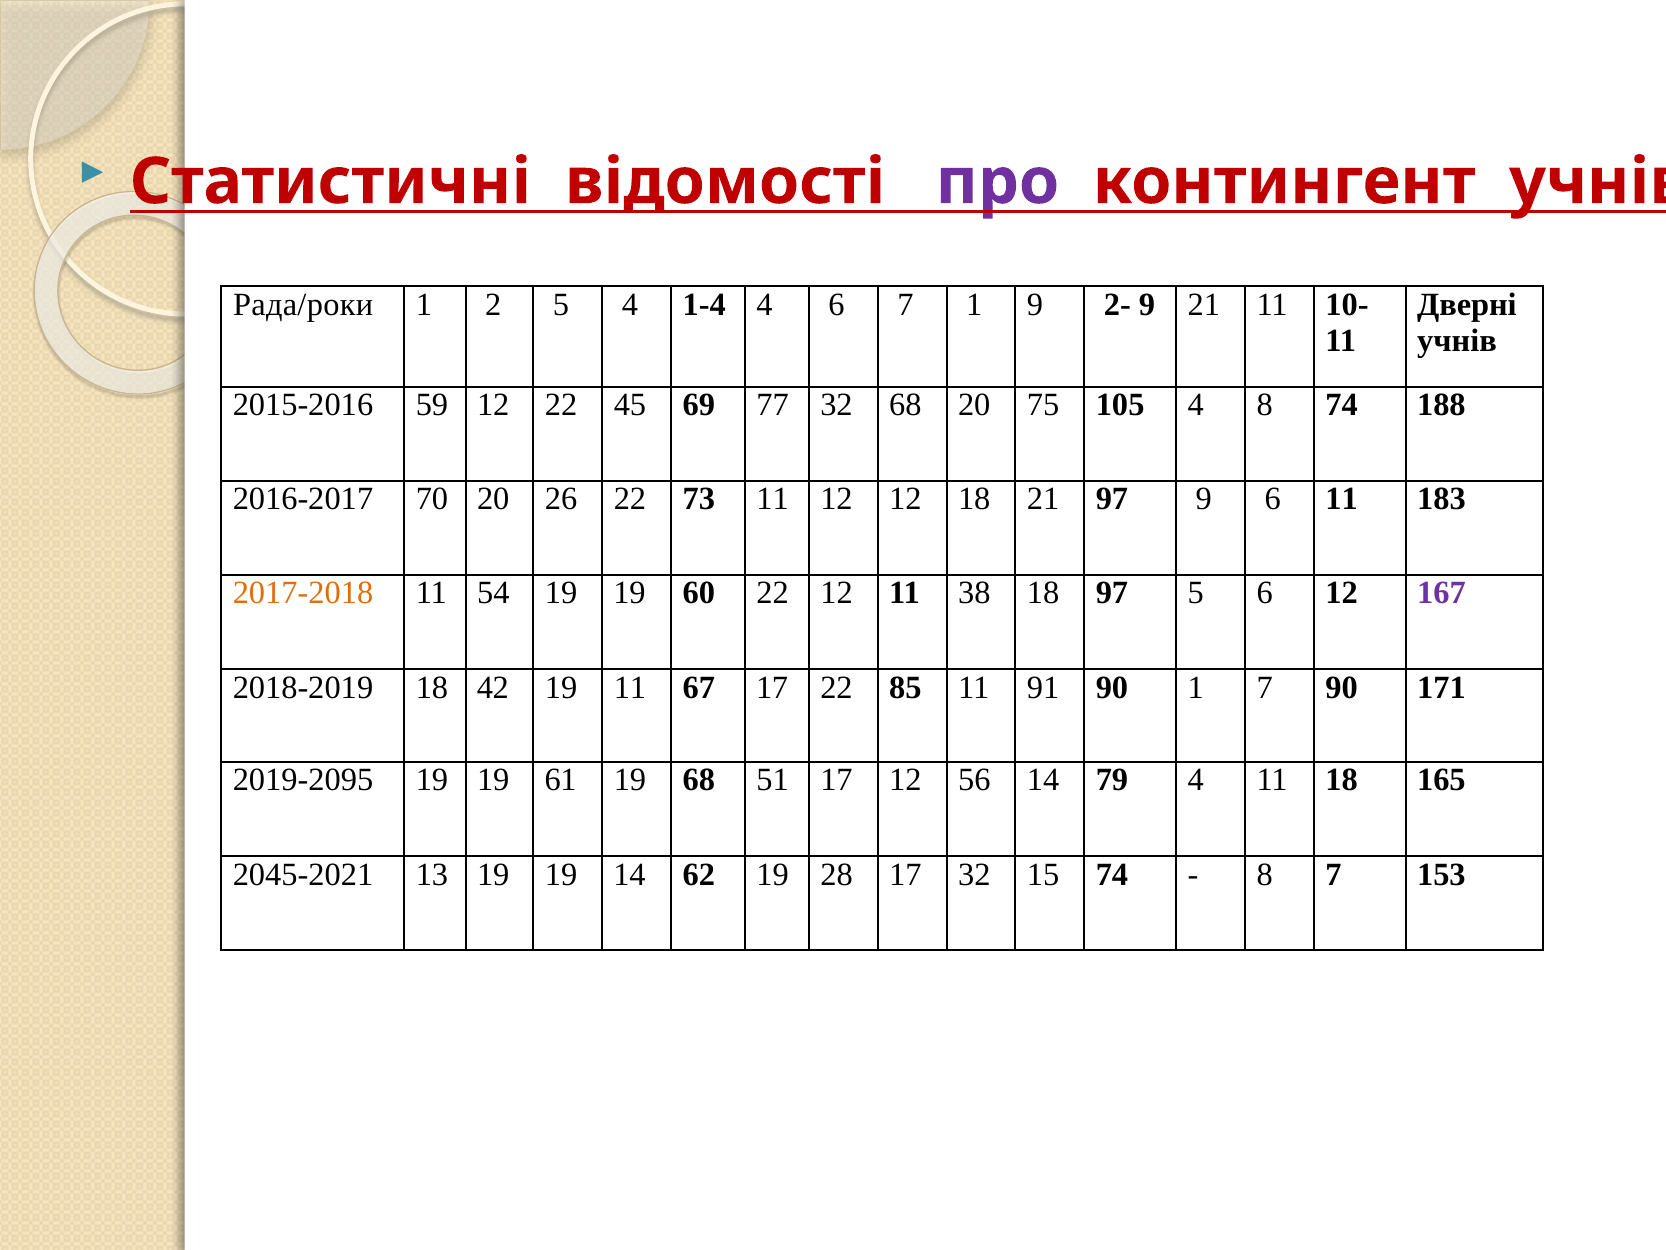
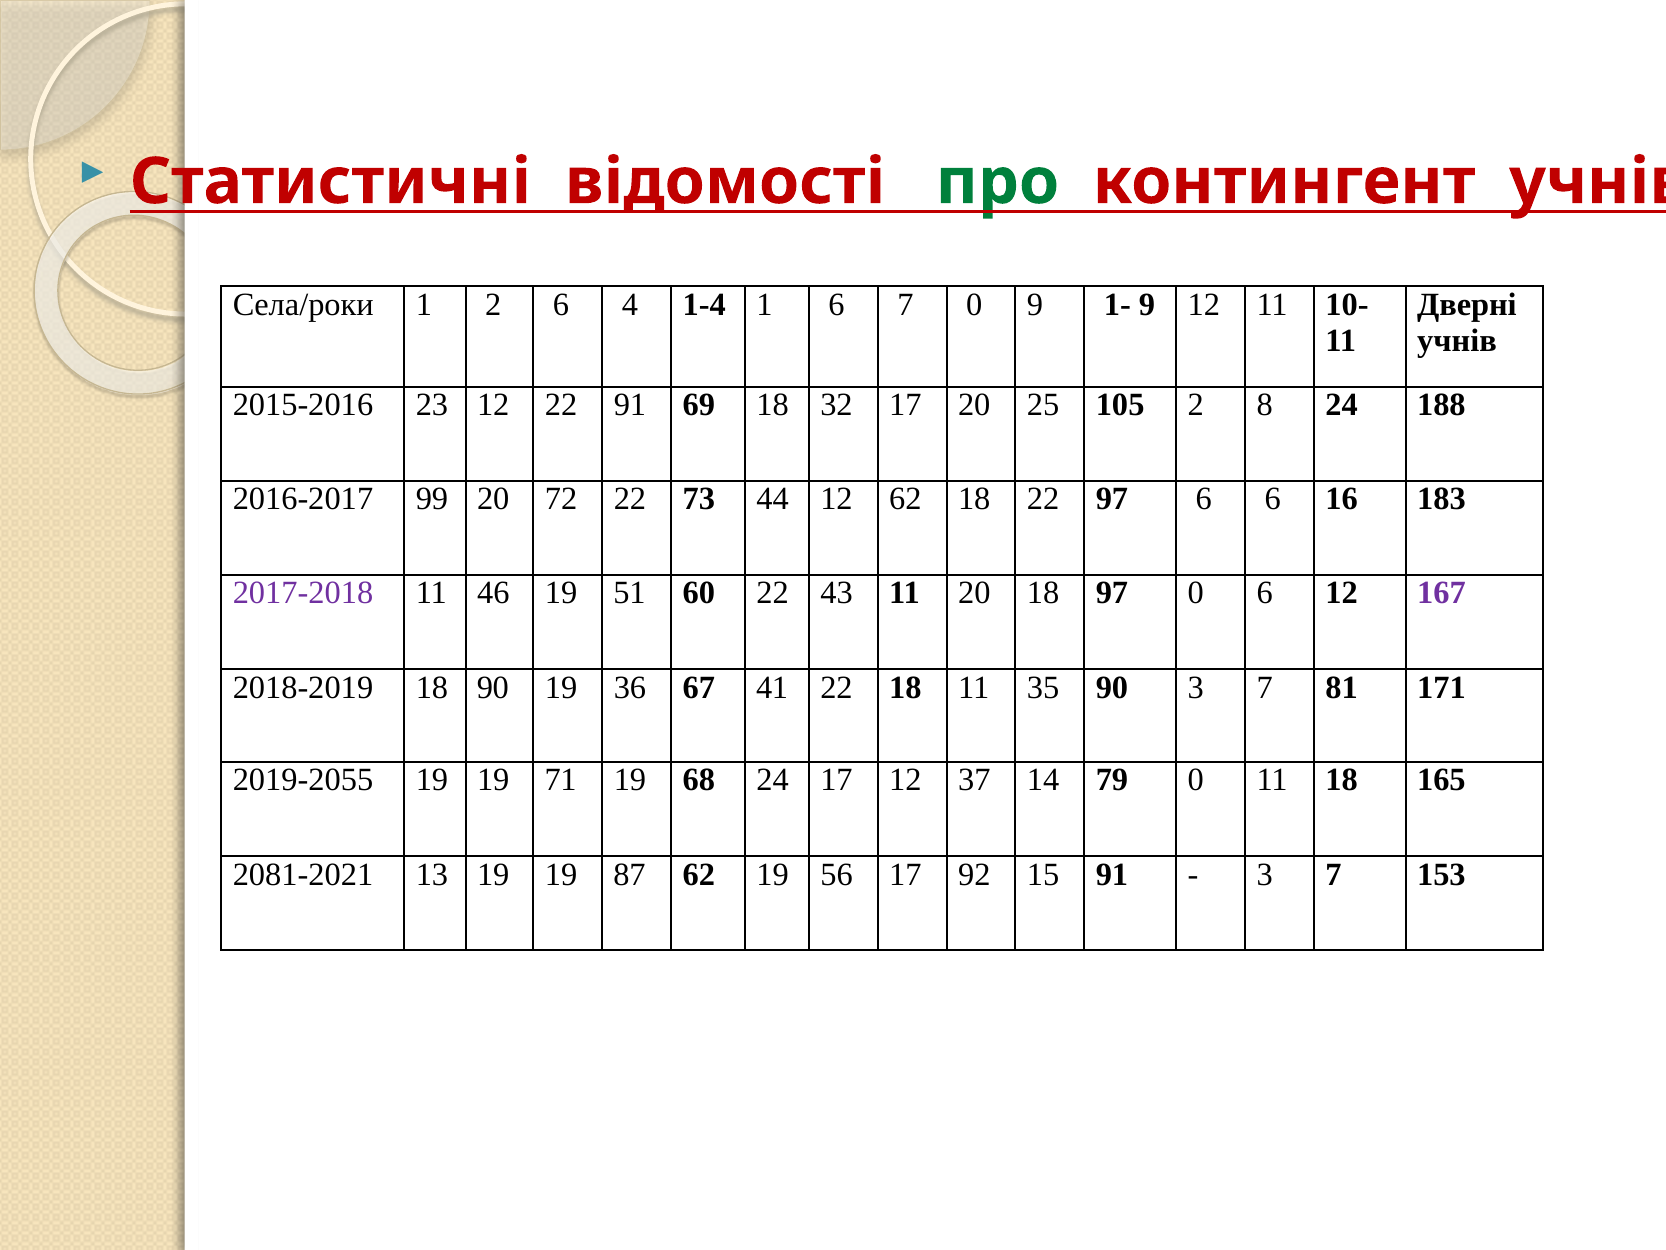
про colour: purple -> green (997, 182)
Рада/роки: Рада/роки -> Села/роки (303, 305)
2 5: 5 -> 6 (561, 305)
1-4 4: 4 -> 1 (764, 305)
7 1: 1 -> 0 (974, 305)
2-: 2- -> 1- (1117, 305)
9 21: 21 -> 12 (1204, 305)
59: 59 -> 23 (432, 405)
22 45: 45 -> 91 (630, 405)
69 77: 77 -> 18 (773, 405)
32 68: 68 -> 17 (905, 405)
75: 75 -> 25 (1043, 405)
105 4: 4 -> 2 (1196, 405)
8 74: 74 -> 24 (1342, 405)
70: 70 -> 99 (432, 499)
26: 26 -> 72 (561, 499)
73 11: 11 -> 44 (773, 499)
12 12: 12 -> 62 (905, 499)
18 21: 21 -> 22 (1043, 499)
97 9: 9 -> 6 (1204, 499)
6 11: 11 -> 16 (1342, 499)
2017-2018 colour: orange -> purple (303, 593)
54: 54 -> 46 (493, 593)
19: 19 -> 51 (630, 593)
22 12: 12 -> 43 (837, 593)
11 38: 38 -> 20 (974, 593)
97 5: 5 -> 0 (1196, 593)
18 42: 42 -> 90 (493, 687)
19 11: 11 -> 36 (630, 687)
67 17: 17 -> 41 (772, 687)
22 85: 85 -> 18 (905, 687)
91: 91 -> 35 (1043, 687)
90 1: 1 -> 3 (1196, 687)
7 90: 90 -> 81 (1342, 687)
2019-2095: 2019-2095 -> 2019-2055 (303, 780)
61: 61 -> 71 (561, 780)
68 51: 51 -> 24 (773, 780)
56: 56 -> 37 (974, 780)
79 4: 4 -> 0 (1196, 780)
2045-2021: 2045-2021 -> 2081-2021 (303, 874)
19 14: 14 -> 87 (630, 874)
28: 28 -> 56 (837, 874)
17 32: 32 -> 92 (974, 874)
15 74: 74 -> 91 (1112, 874)
8: 8 -> 3 (1265, 874)
